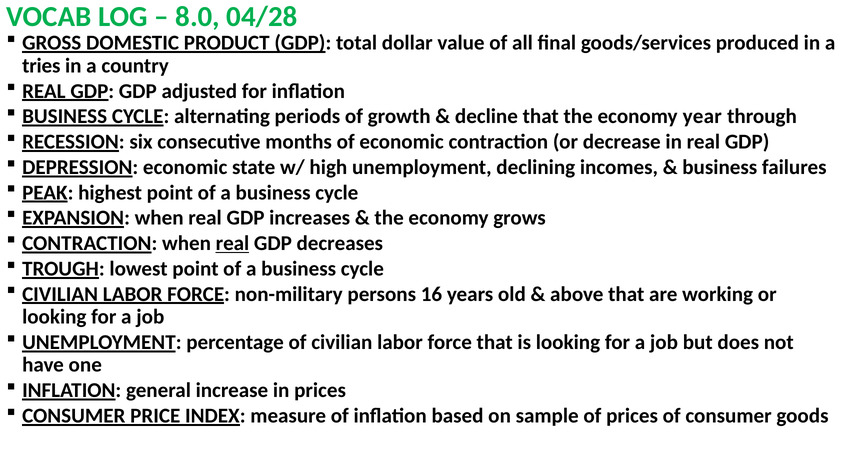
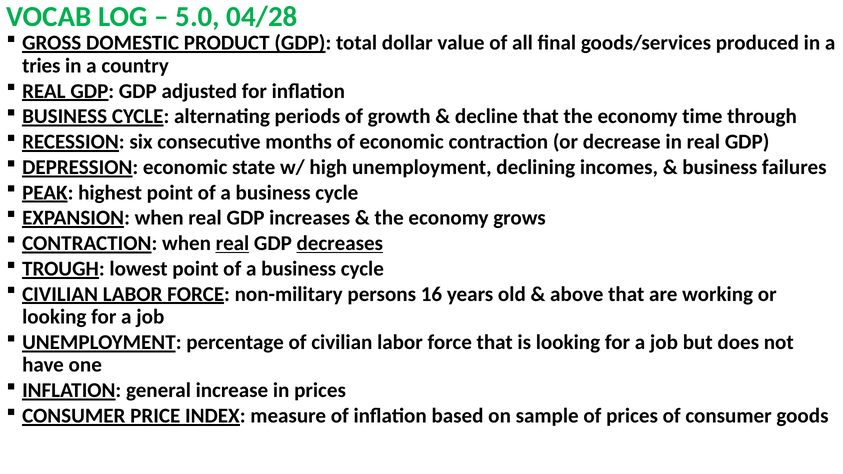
8.0: 8.0 -> 5.0 (198, 17)
year: year -> time (702, 117)
decreases underline: none -> present (340, 243)
